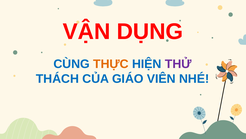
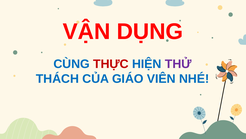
THỰC colour: orange -> red (111, 64)
